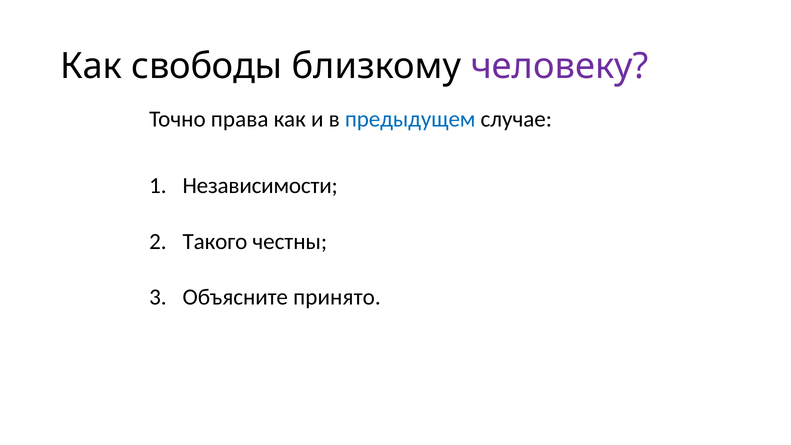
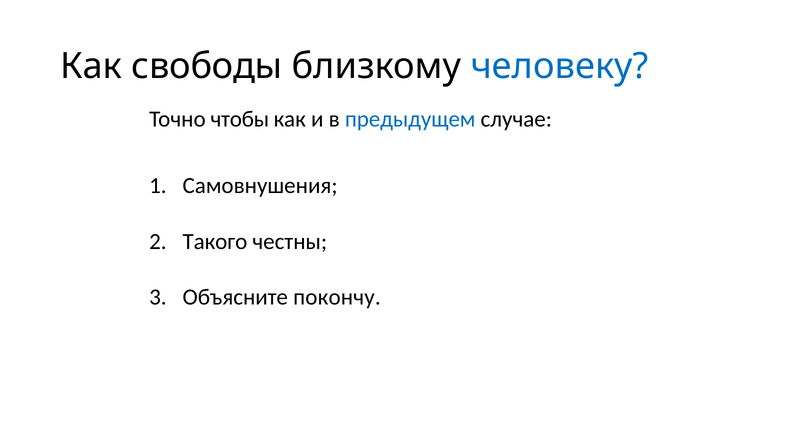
человеку colour: purple -> blue (560, 66)
права: права -> чтобы (240, 119)
Независимости: Независимости -> Самовнушения (260, 185)
принято: принято -> покончу (337, 297)
